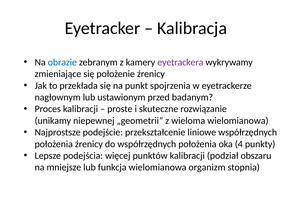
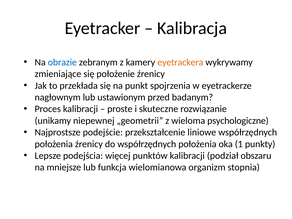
eyetrackera colour: purple -> orange (180, 62)
wieloma wielomianowa: wielomianowa -> psychologiczne (238, 121)
4: 4 -> 1 (239, 144)
